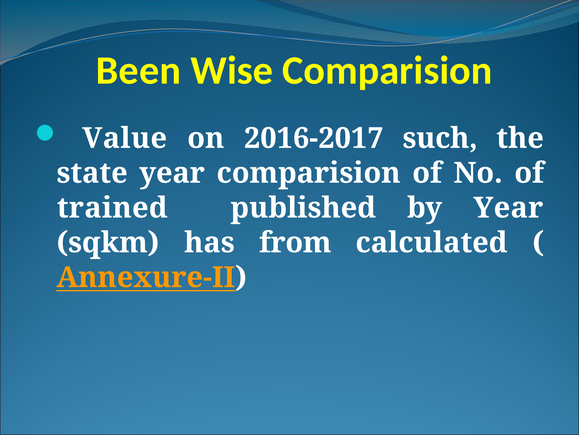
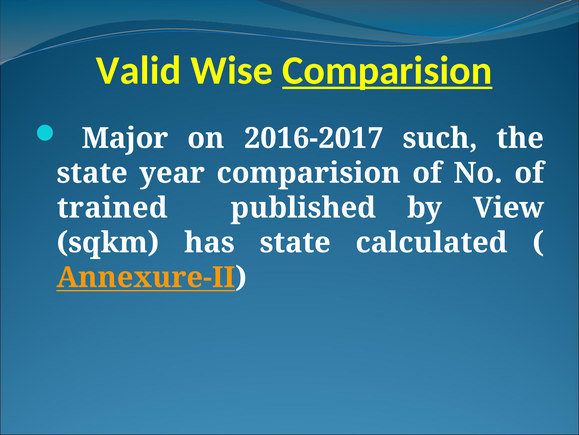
Been: Been -> Valid (139, 70)
Comparision underline: none -> present (387, 70)
Value: Value -> Major (125, 138)
by Year: Year -> View (509, 208)
has from: from -> state (295, 242)
